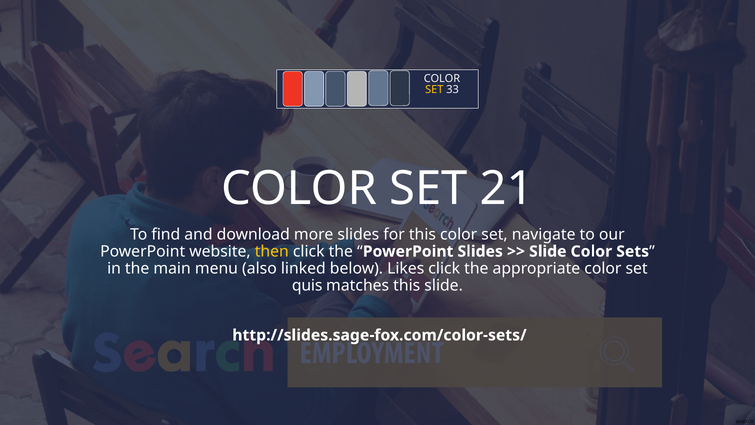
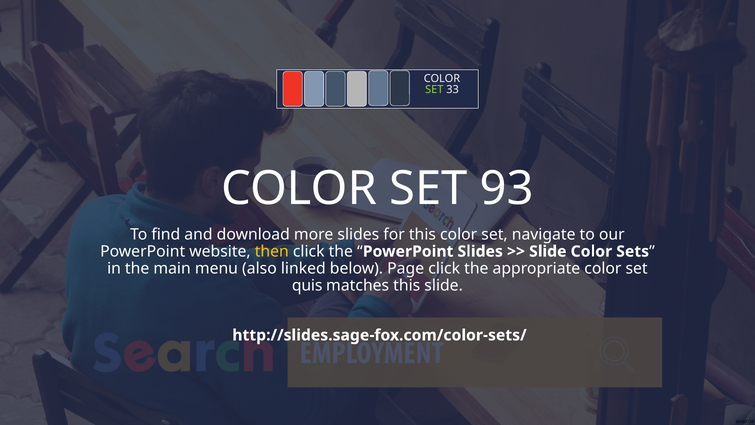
SET colour: yellow -> light green (434, 90)
21: 21 -> 93 (507, 189)
Likes: Likes -> Page (406, 268)
